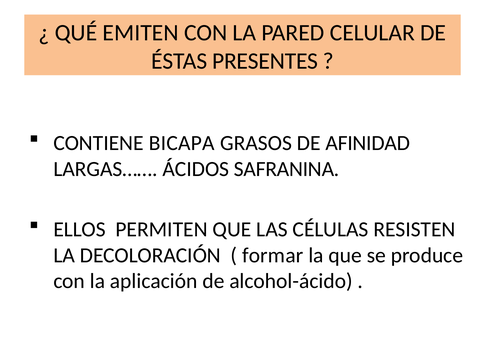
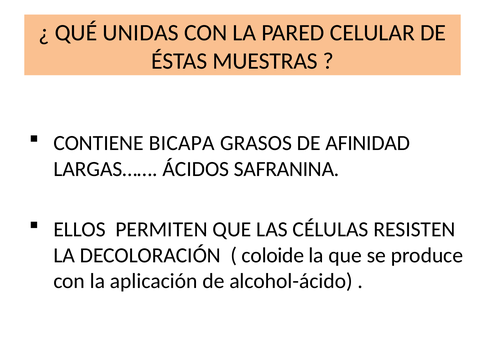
EMITEN: EMITEN -> UNIDAS (141, 33)
PRESENTES: PRESENTES -> MUESTRAS (265, 61)
formar: formar -> coloide (273, 255)
